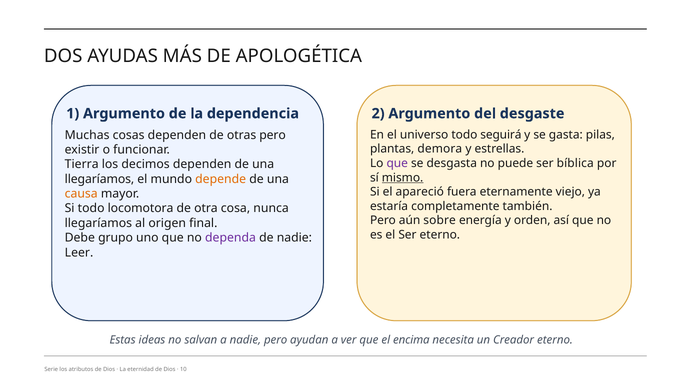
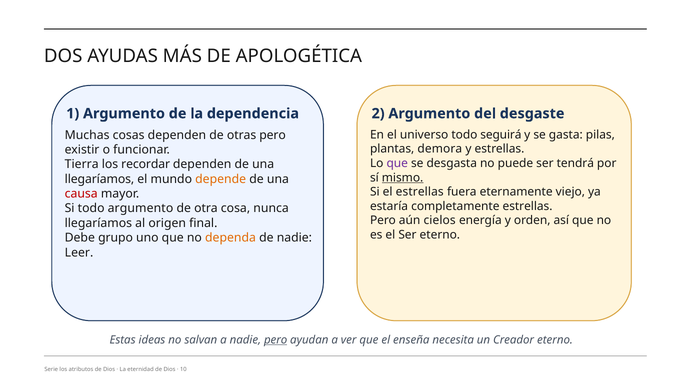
bíblica: bíblica -> tendrá (575, 163)
decimos: decimos -> recordar (146, 164)
el apareció: apareció -> estrellas (420, 192)
causa colour: orange -> red (81, 194)
completamente también: también -> estrellas (528, 206)
todo locomotora: locomotora -> argumento (140, 208)
sobre: sobre -> cielos (440, 220)
dependa colour: purple -> orange (230, 238)
pero underline: none -> present (276, 340)
encima: encima -> enseña (411, 340)
